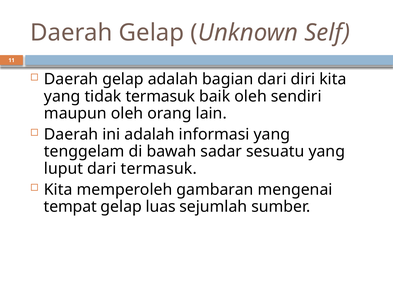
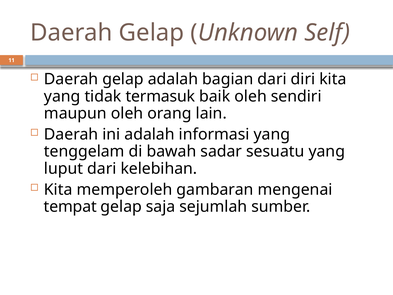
dari termasuk: termasuk -> kelebihan (159, 168)
luas: luas -> saja (161, 206)
